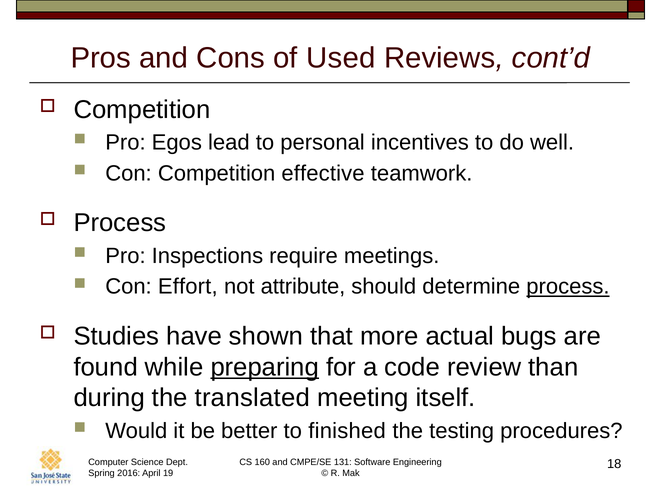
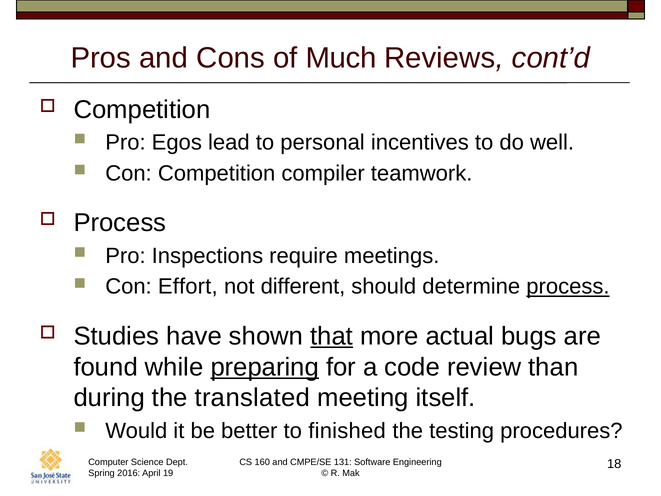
Used: Used -> Much (341, 58)
effective: effective -> compiler (323, 173)
attribute: attribute -> different (303, 287)
that underline: none -> present (332, 336)
